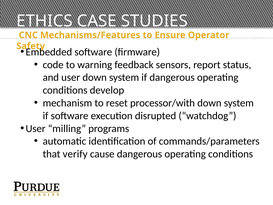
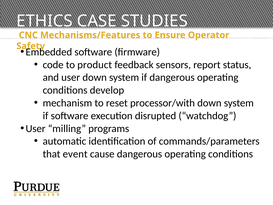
warning: warning -> product (95, 65)
verify: verify -> event (75, 154)
